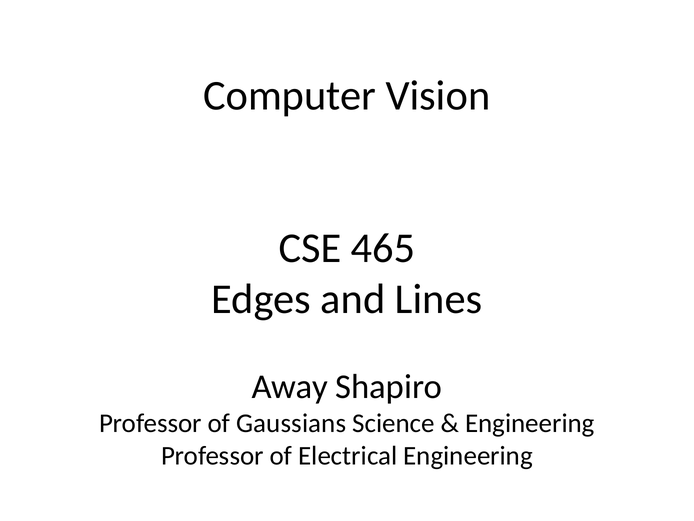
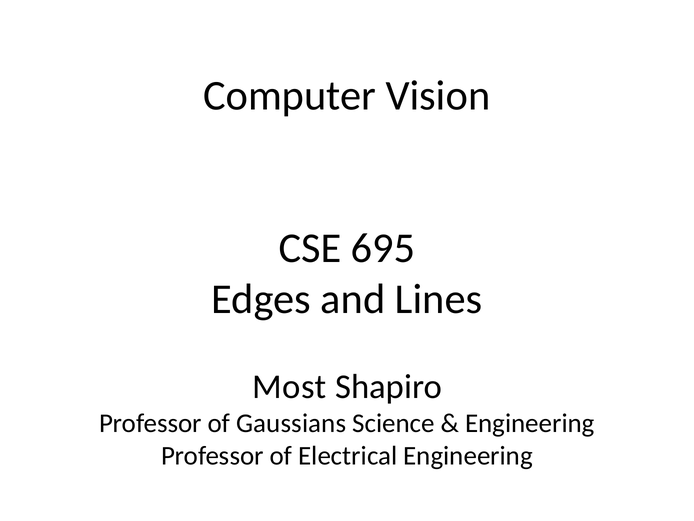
465: 465 -> 695 (383, 248)
Away: Away -> Most (289, 386)
